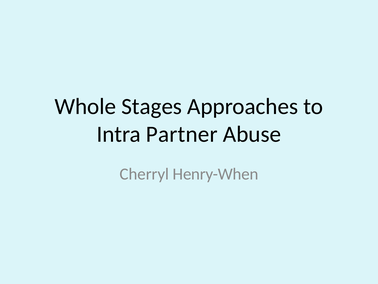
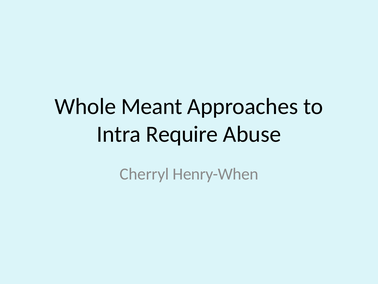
Stages: Stages -> Meant (152, 106)
Partner: Partner -> Require (182, 134)
